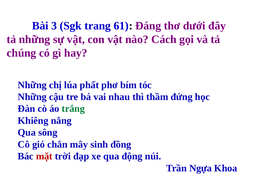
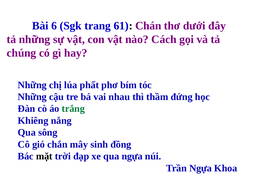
3: 3 -> 6 (54, 26)
Đáng: Đáng -> Chán (148, 26)
mặt colour: red -> black (44, 156)
qua động: động -> ngựa (132, 156)
